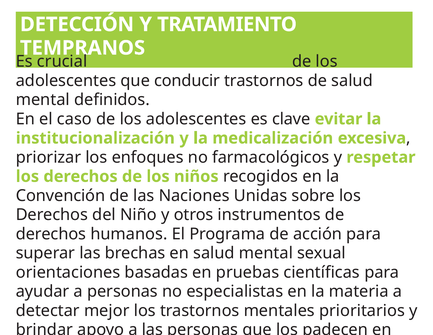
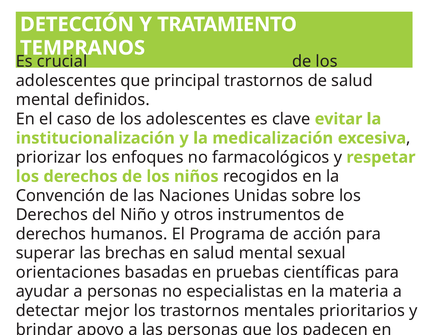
conducir: conducir -> principal (187, 81)
